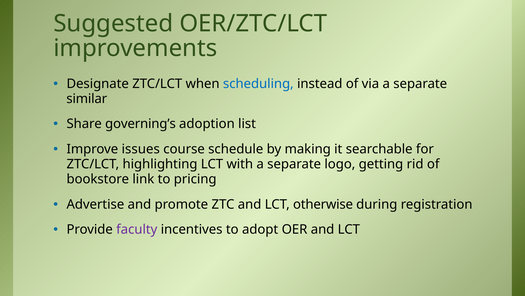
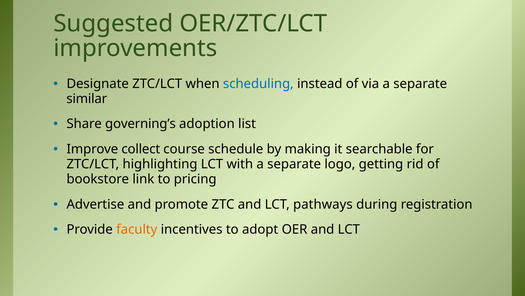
issues: issues -> collect (141, 149)
otherwise: otherwise -> pathways (323, 204)
faculty colour: purple -> orange (137, 229)
